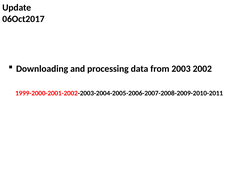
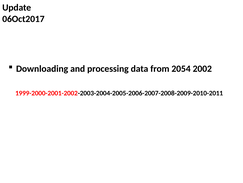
2003: 2003 -> 2054 (181, 69)
